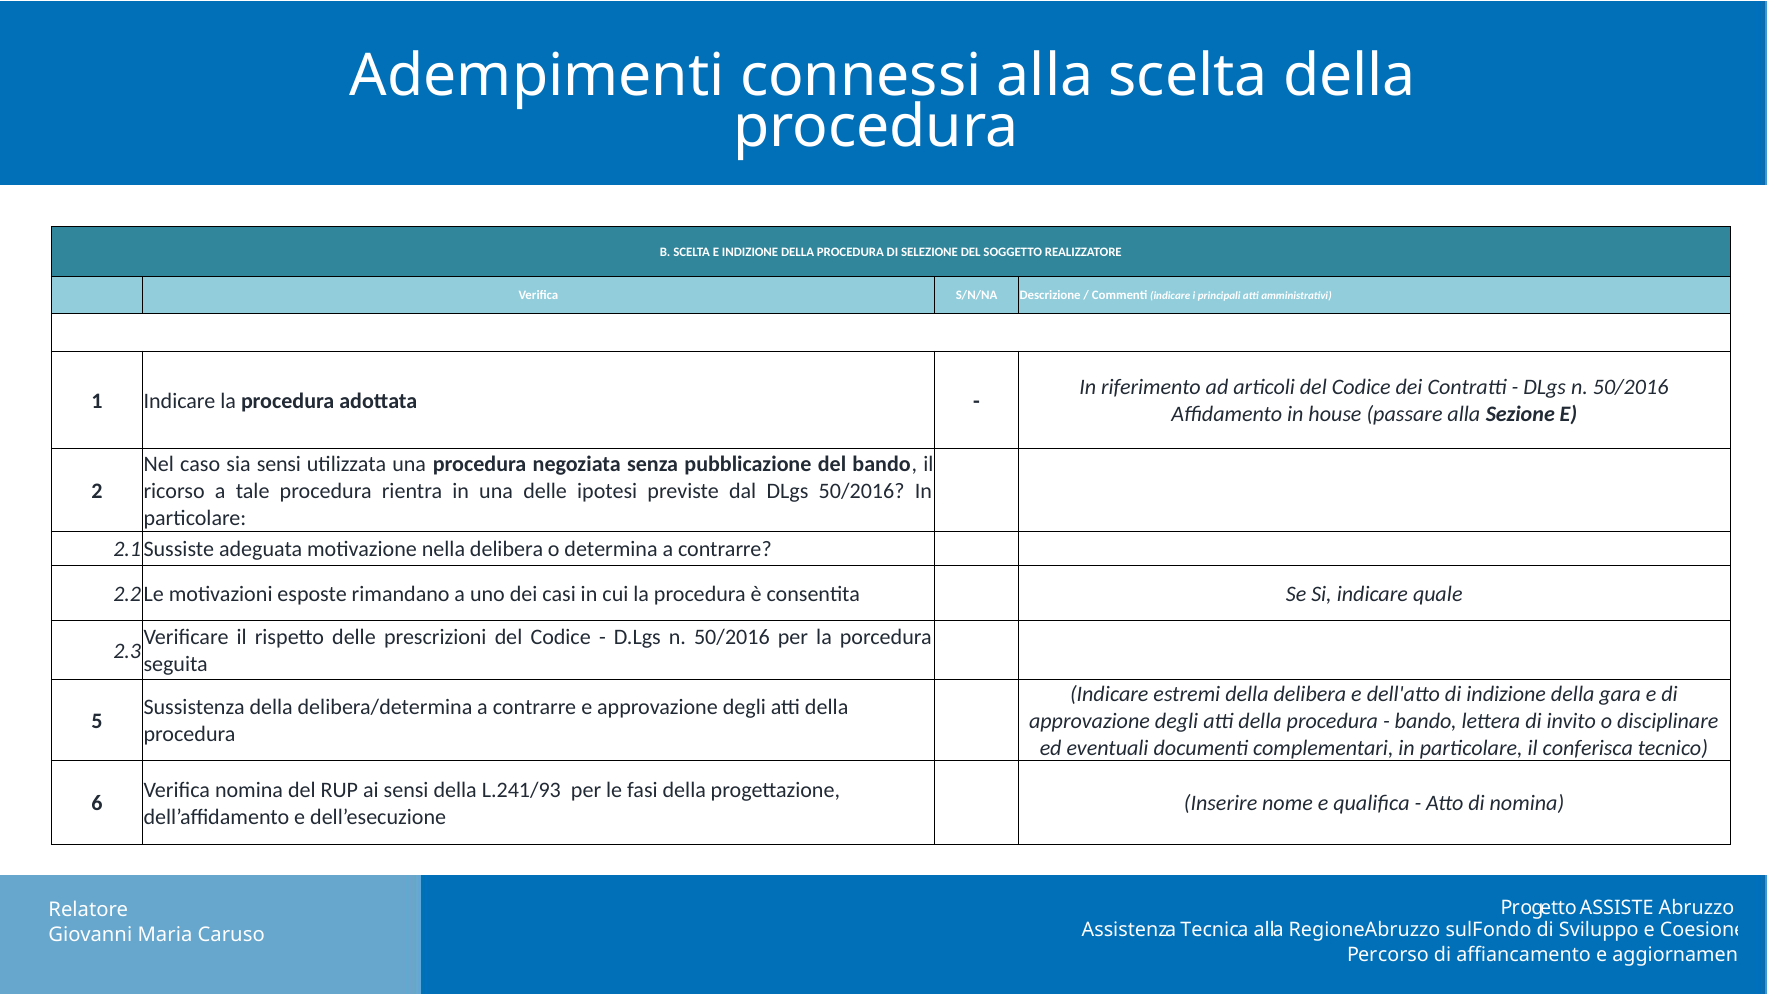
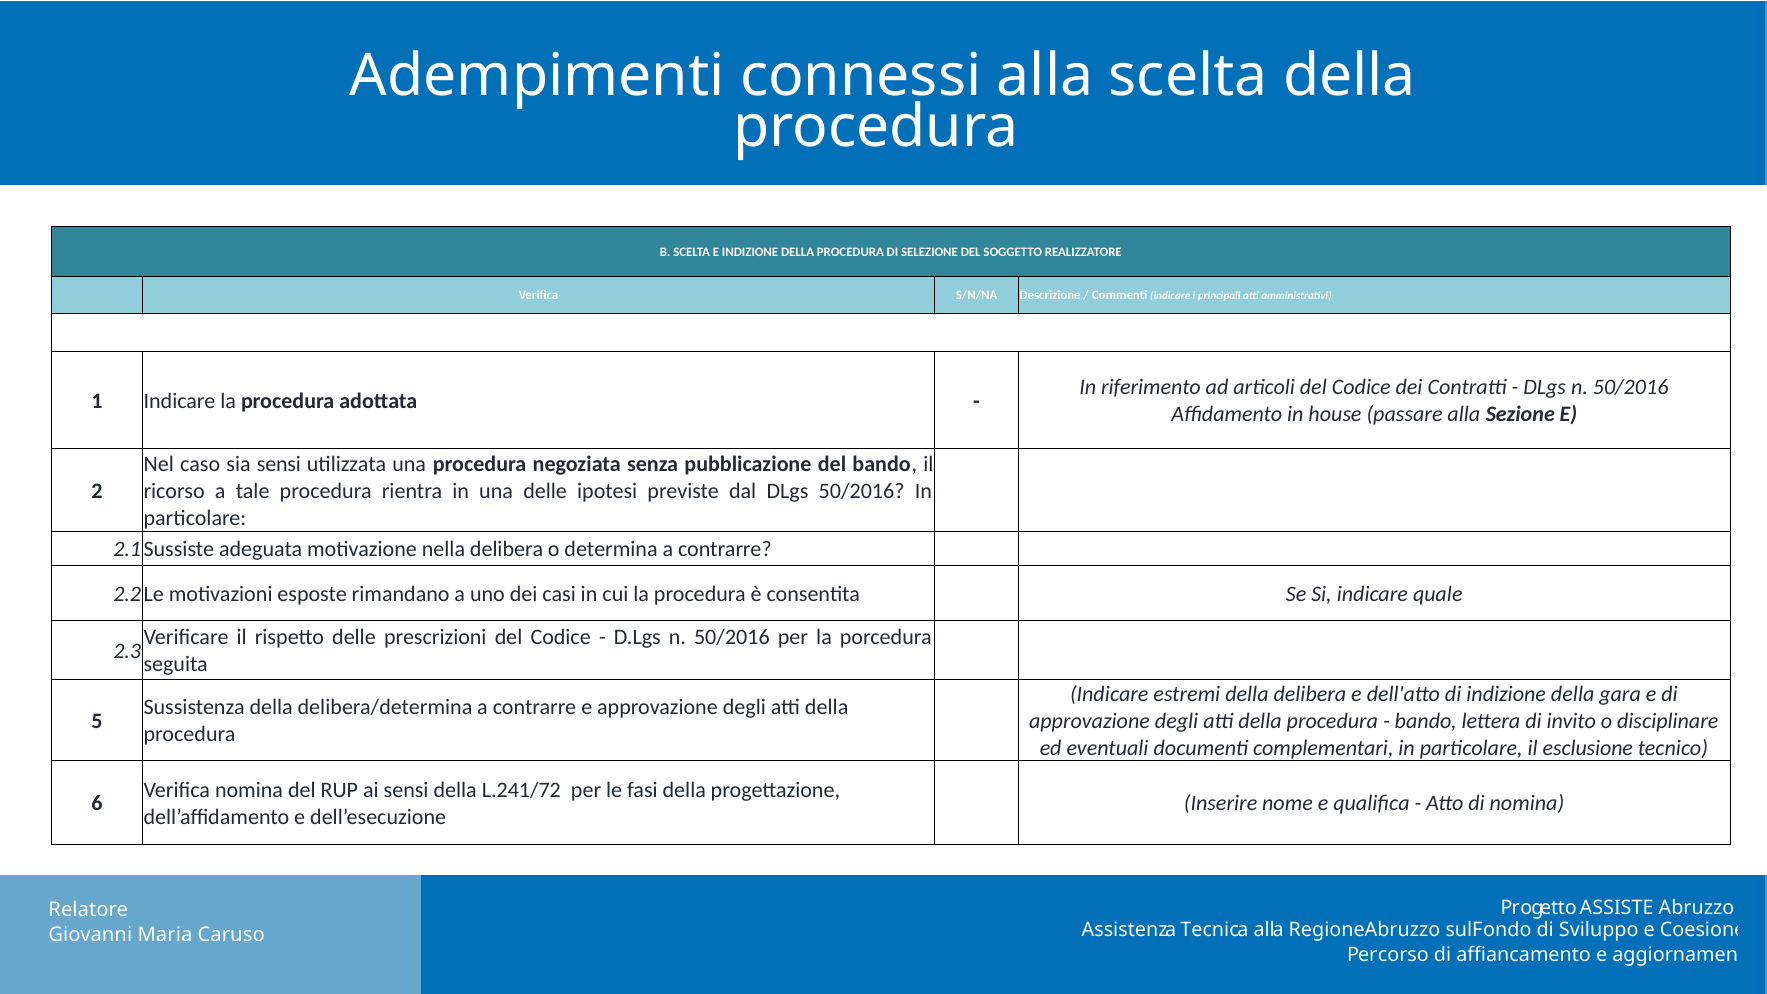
conferisca: conferisca -> esclusione (1588, 748)
L.241/93: L.241/93 -> L.241/72 (521, 790)
